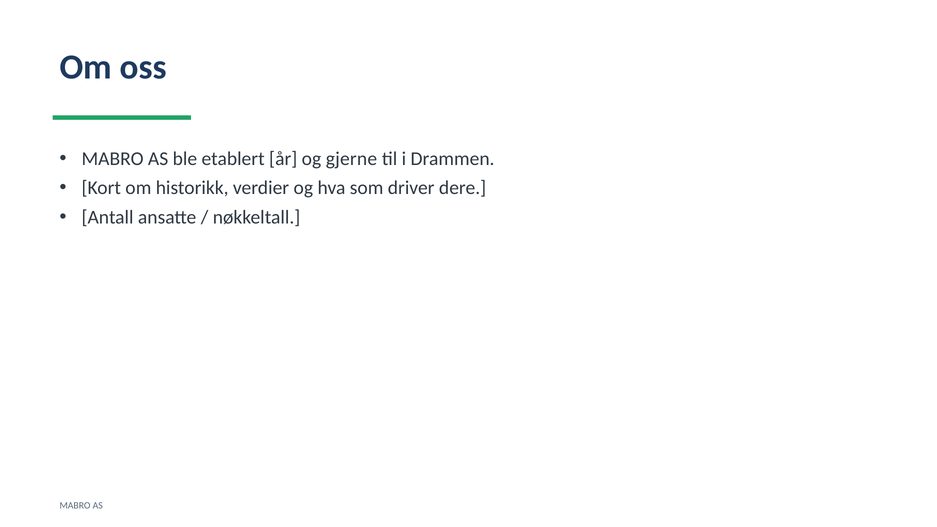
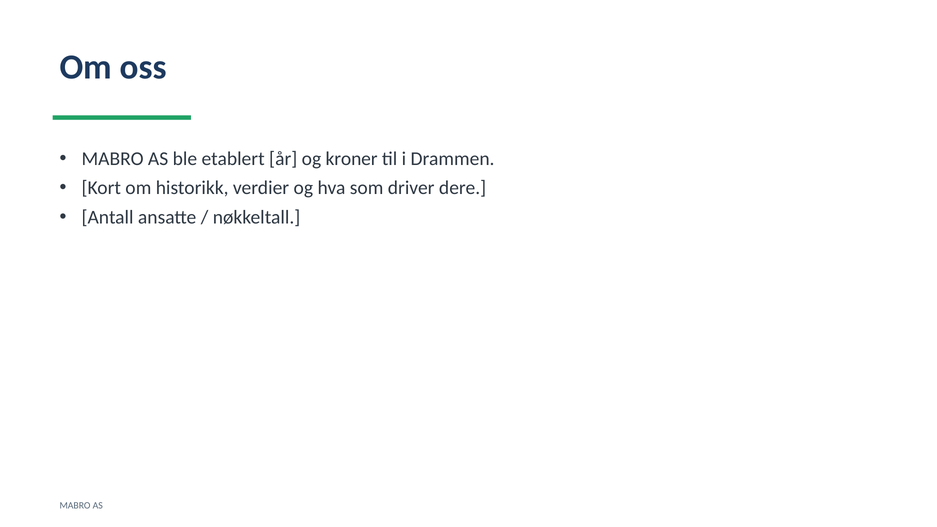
gjerne: gjerne -> kroner (352, 159)
